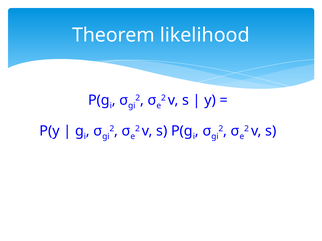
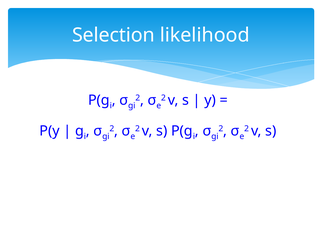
Theorem: Theorem -> Selection (113, 35)
